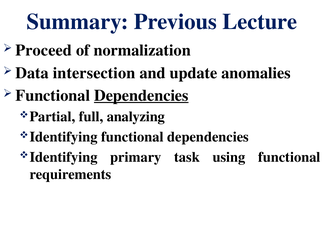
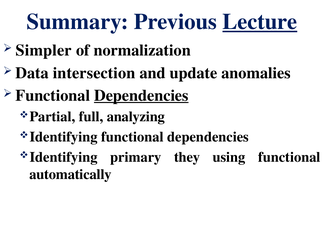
Lecture underline: none -> present (260, 22)
Proceed: Proceed -> Simpler (44, 50)
task: task -> they (187, 157)
requirements: requirements -> automatically (70, 174)
